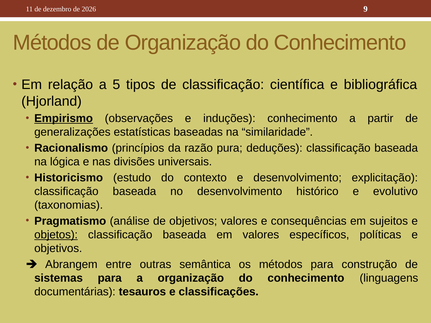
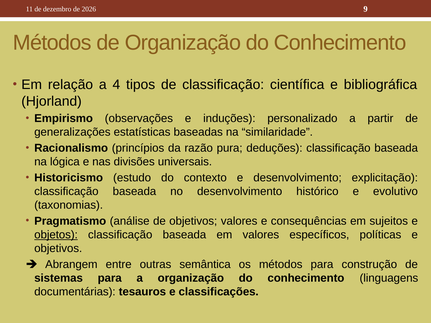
5: 5 -> 4 (116, 85)
Empirismo underline: present -> none (64, 119)
induções conhecimento: conhecimento -> personalizado (302, 119)
